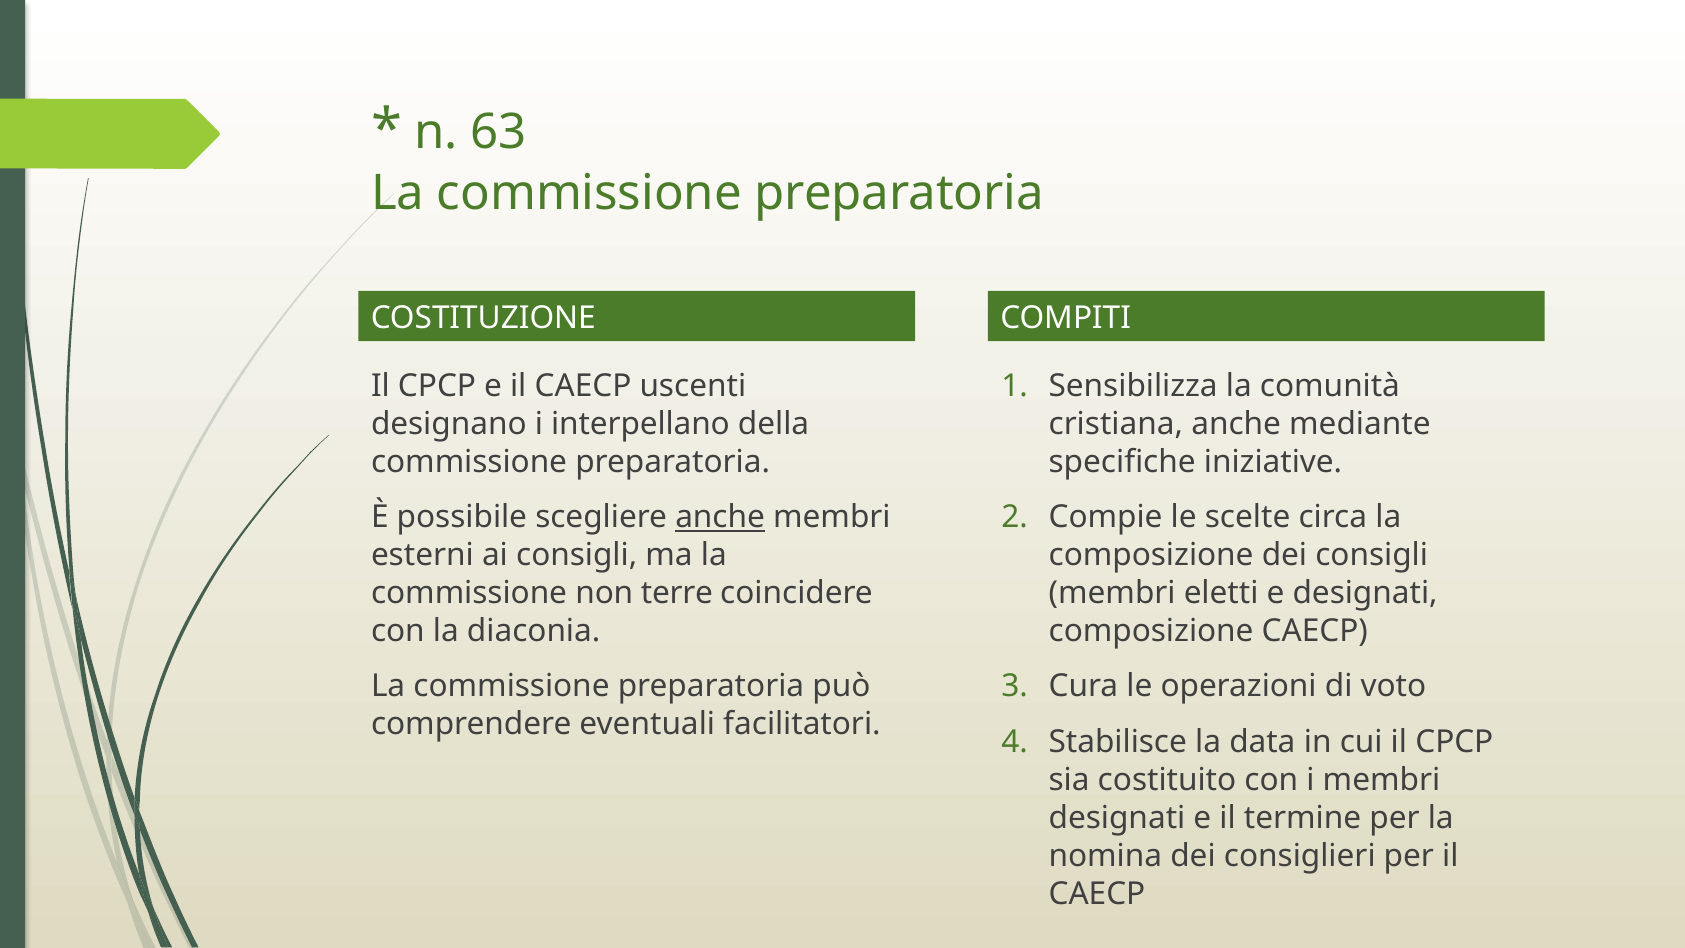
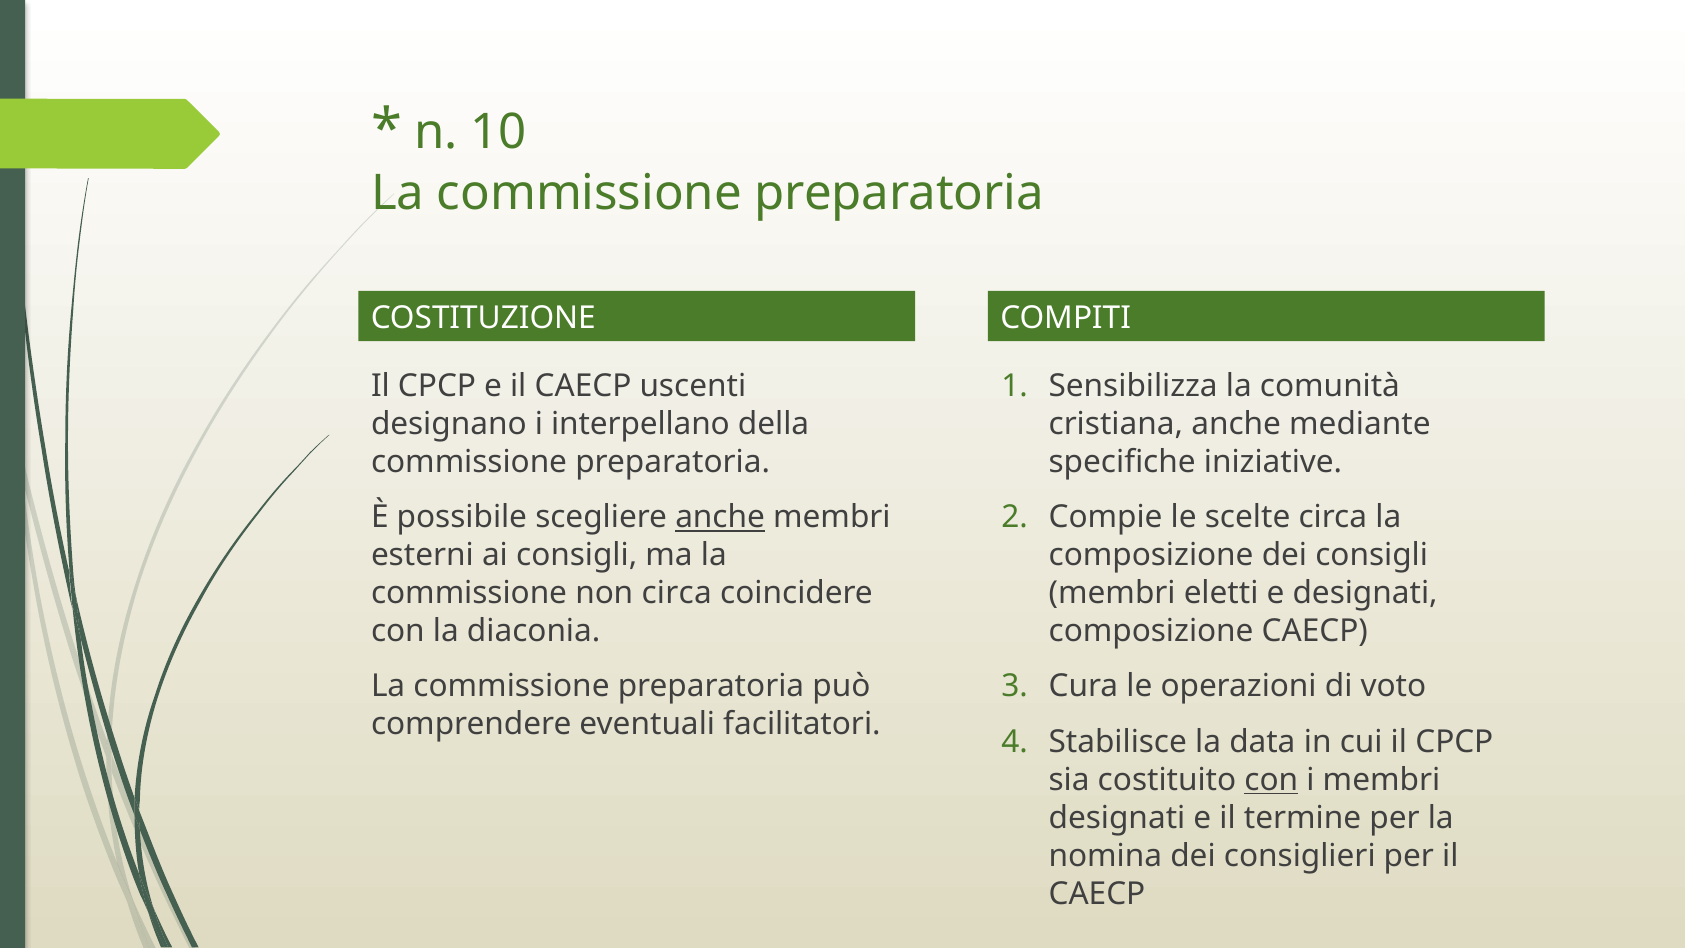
63: 63 -> 10 (499, 133)
non terre: terre -> circa (677, 593)
con underline: none -> present (1271, 780)
